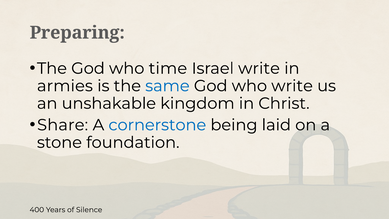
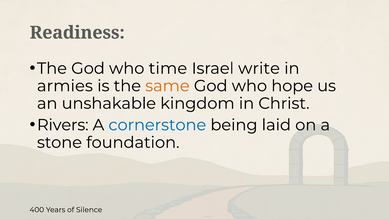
Preparing: Preparing -> Readiness (77, 33)
same colour: blue -> orange (167, 86)
who write: write -> hope (292, 86)
Share: Share -> Rivers (63, 125)
